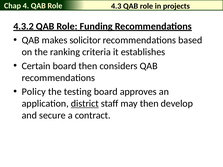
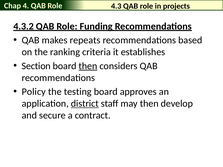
solicitor: solicitor -> repeats (85, 40)
Certain: Certain -> Section (36, 66)
then underline: none -> present (88, 66)
